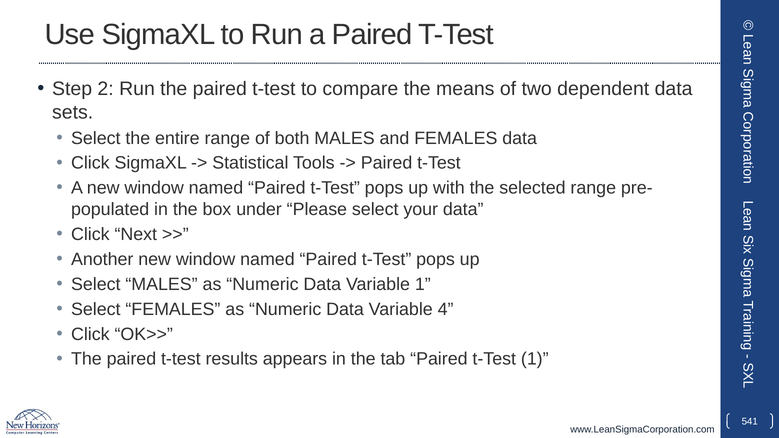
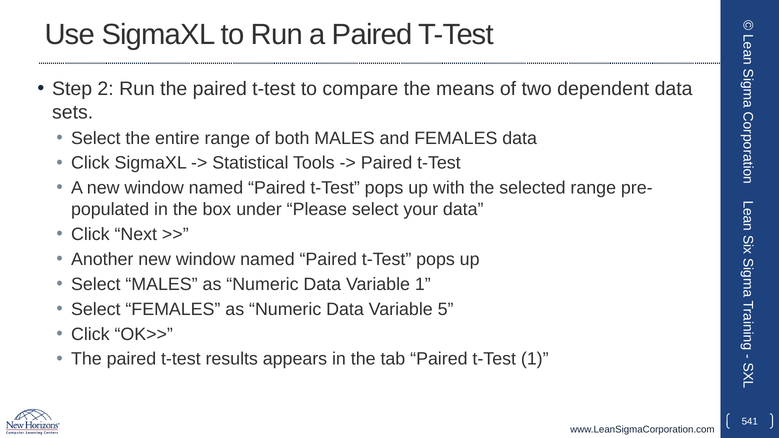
4: 4 -> 5 (446, 309)
